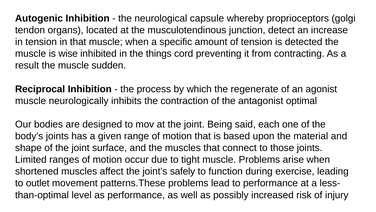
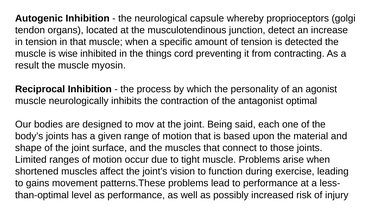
sudden: sudden -> myosin (109, 65)
regenerate: regenerate -> personality (255, 89)
safely: safely -> vision (183, 171)
outlet: outlet -> gains (38, 183)
